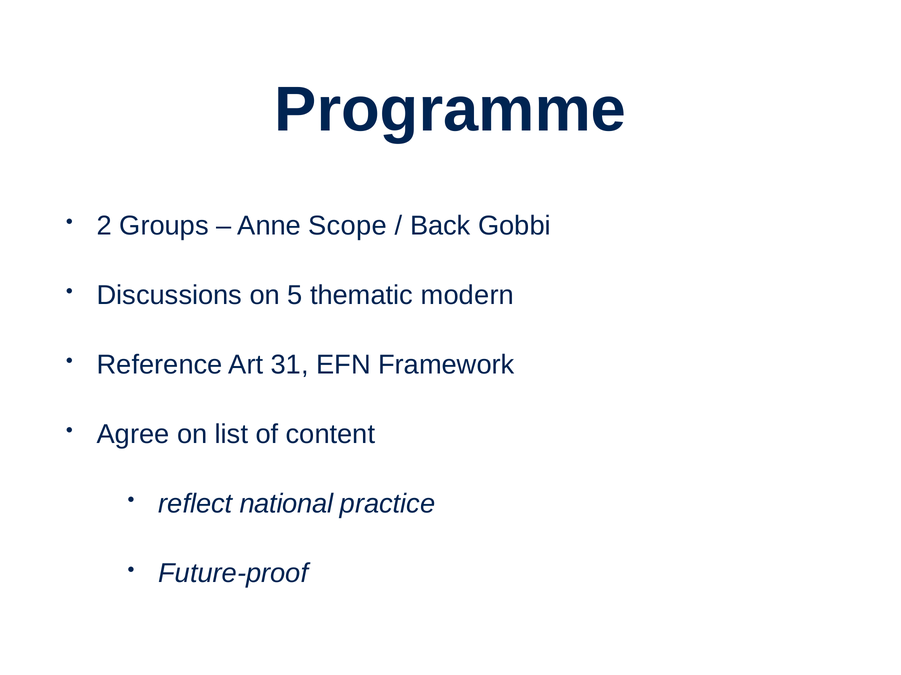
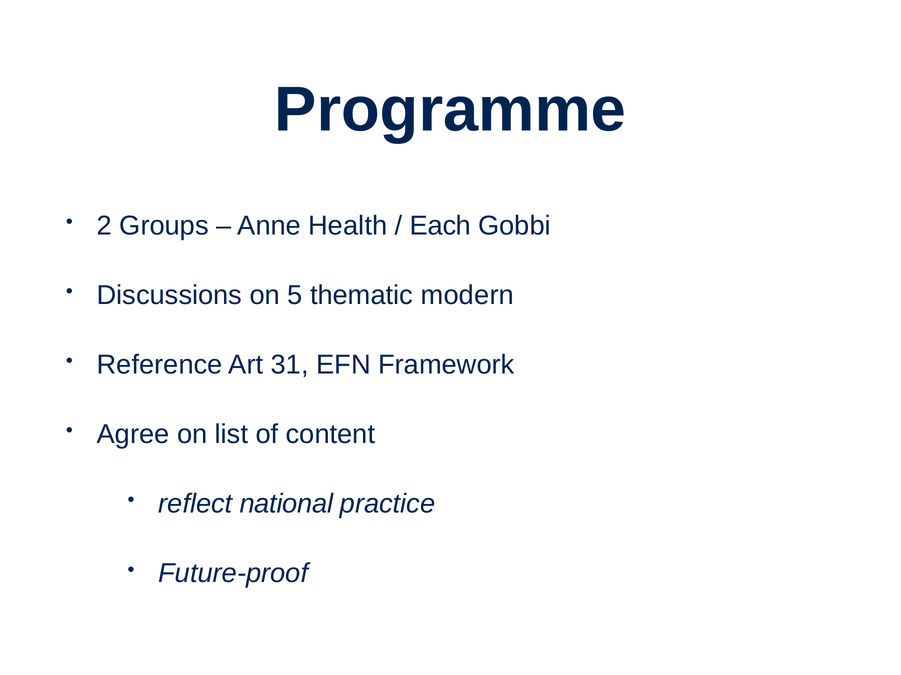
Scope: Scope -> Health (348, 226)
Back: Back -> Each (440, 226)
